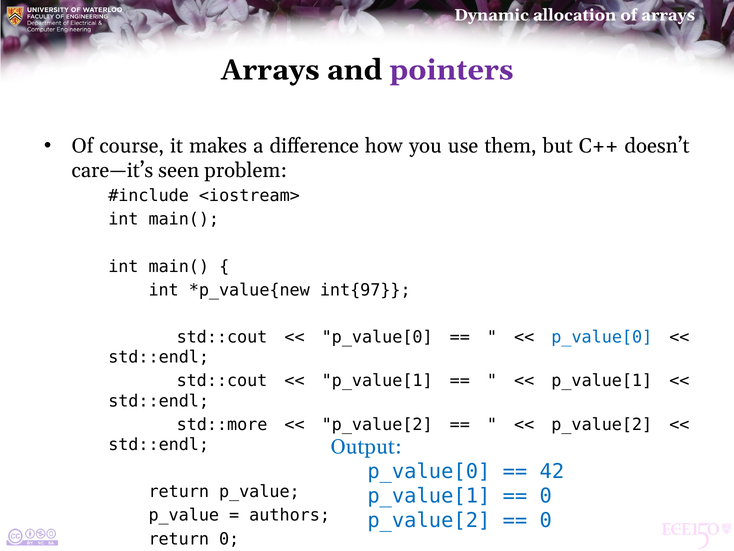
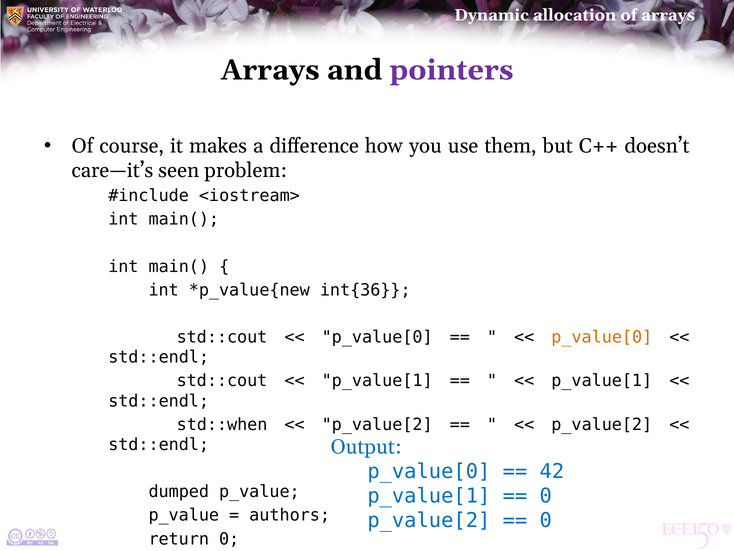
int{97: int{97 -> int{36 (365, 290)
p_value[0 colour: blue -> orange (602, 337)
std::more: std::more -> std::when (222, 424)
return: return -> dumped (179, 491)
